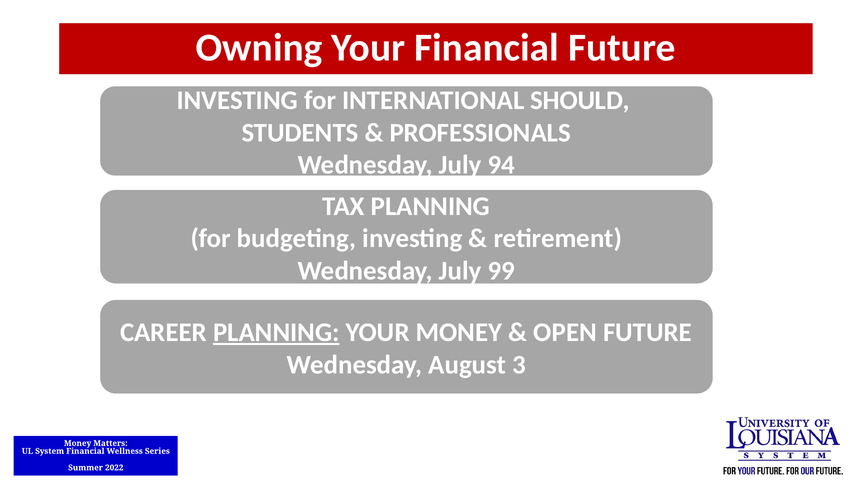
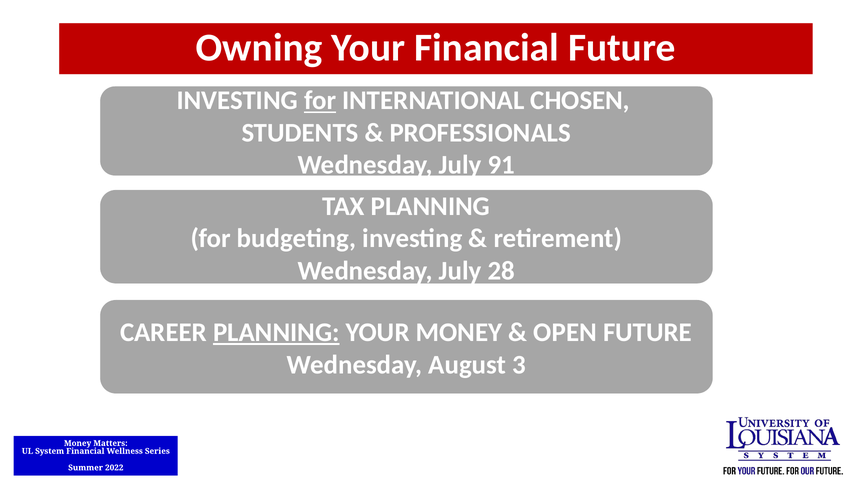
for underline: none -> present (320, 101)
SHOULD: SHOULD -> CHOSEN (580, 101)
94: 94 -> 91 (501, 165)
99: 99 -> 28 (501, 271)
